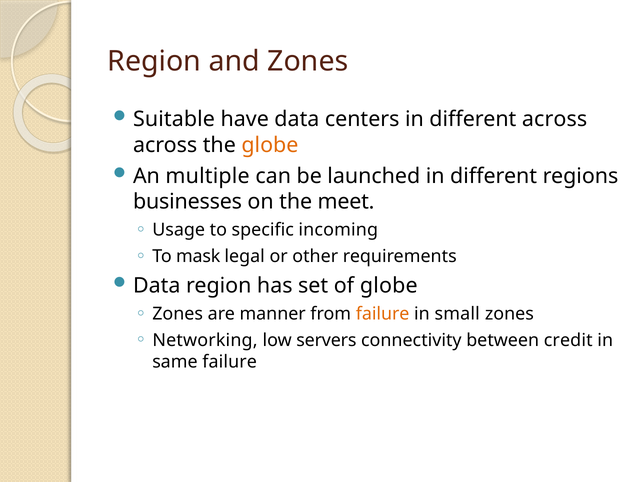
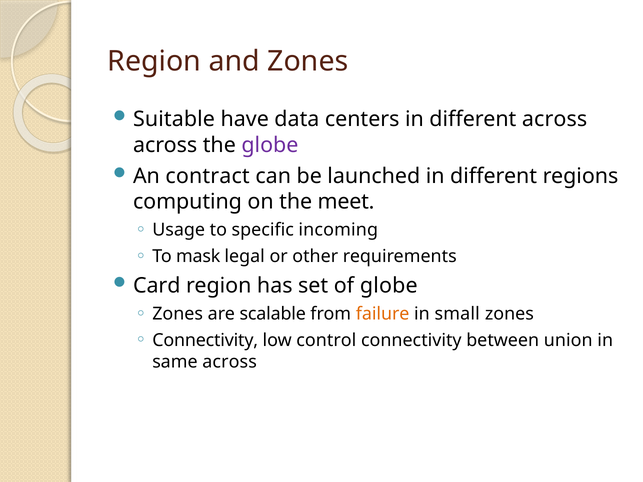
globe colour: orange -> purple (270, 145)
multiple: multiple -> contract (208, 176)
businesses: businesses -> computing (187, 202)
Data: Data -> Card (157, 286)
manner: manner -> scalable (273, 314)
Networking: Networking -> Connectivity (205, 340)
servers: servers -> control (326, 340)
credit: credit -> union (568, 340)
same failure: failure -> across (230, 362)
